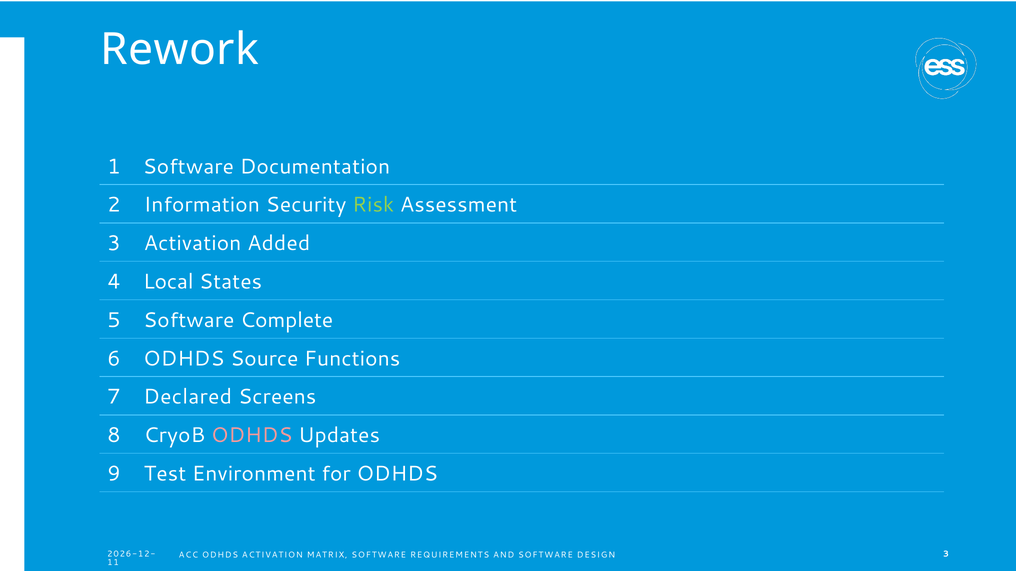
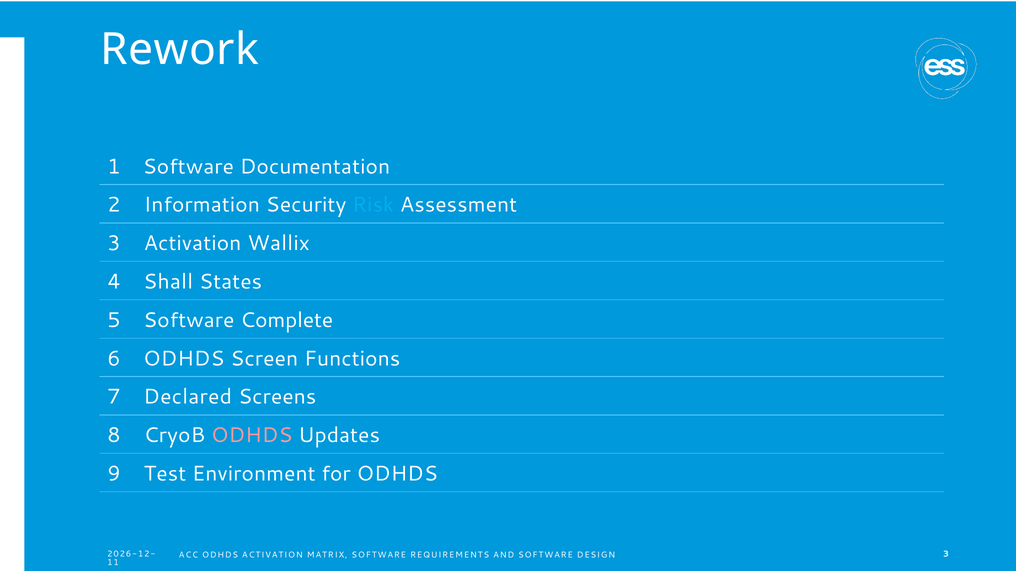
Risk colour: light green -> light blue (373, 205)
Added: Added -> Wallix (279, 244)
Local: Local -> Shall (168, 282)
Source: Source -> Screen (264, 359)
